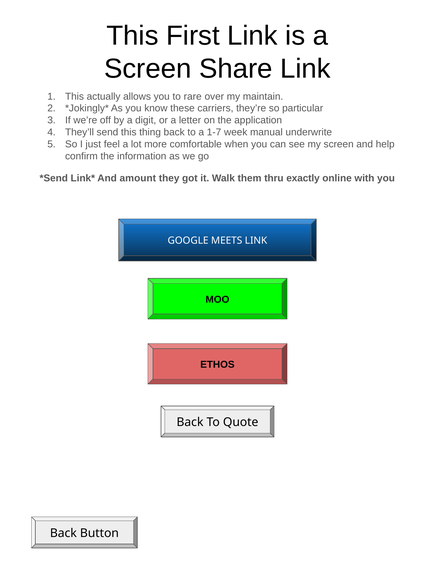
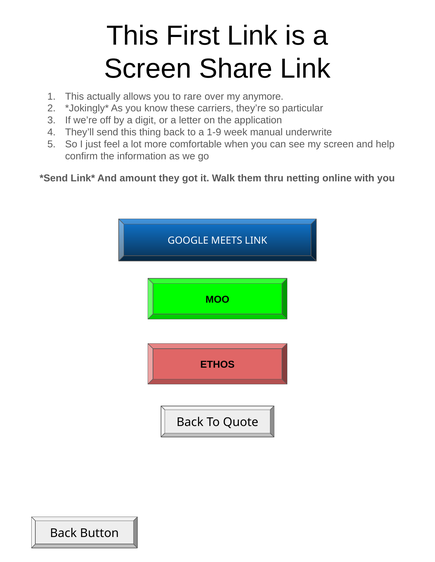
maintain: maintain -> anymore (263, 97)
1-7: 1-7 -> 1-9 (214, 132)
exactly: exactly -> netting (303, 179)
